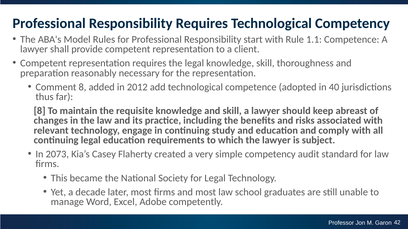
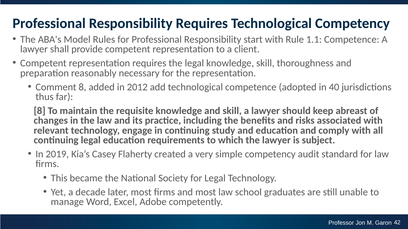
2073: 2073 -> 2019 (57, 155)
